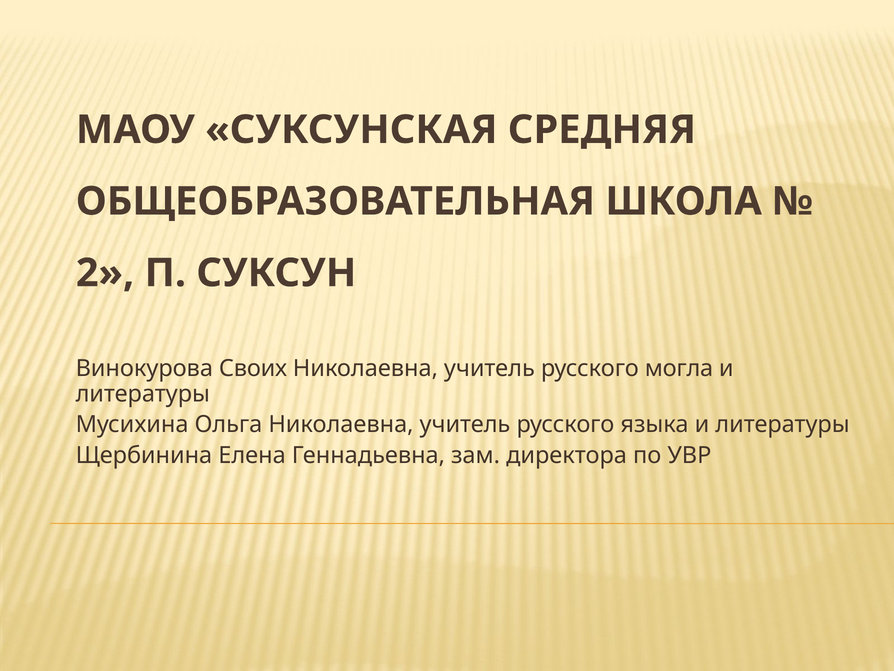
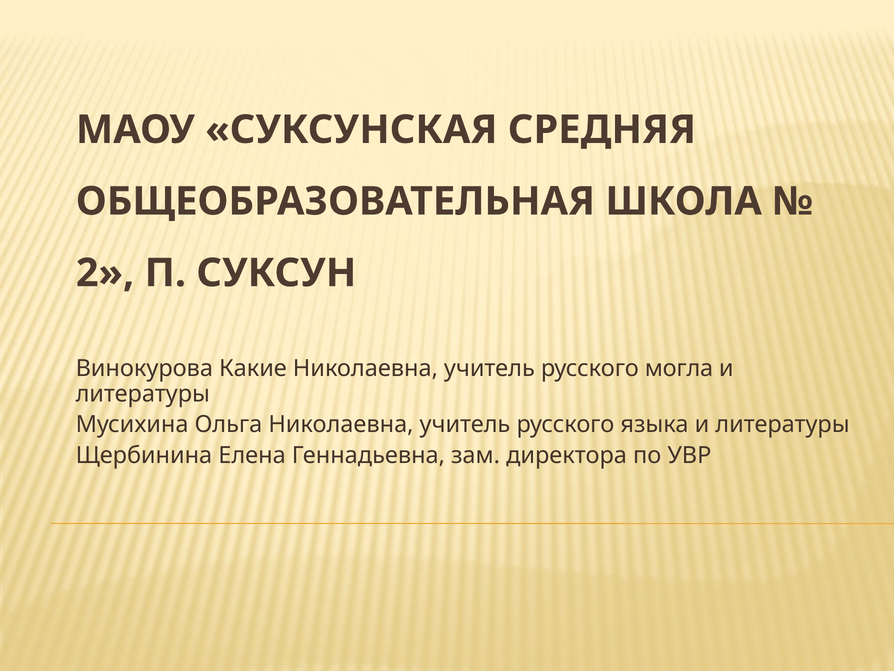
Своих: Своих -> Какие (253, 368)
